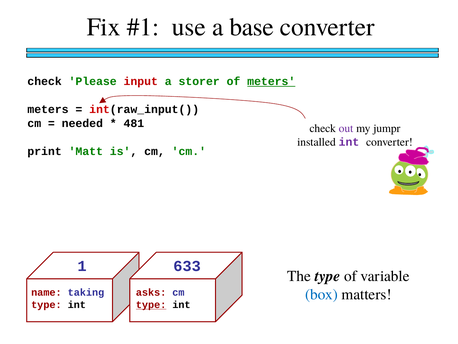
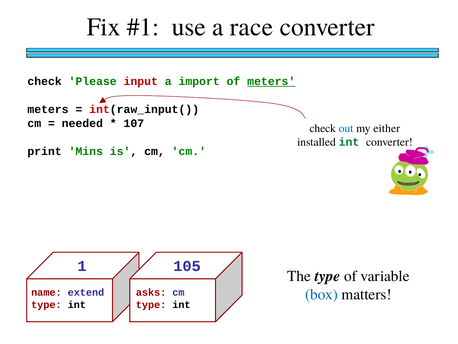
base: base -> race (251, 27)
storer: storer -> import (199, 81)
481: 481 -> 107 (134, 123)
out colour: purple -> blue (346, 128)
jumpr: jumpr -> either (387, 128)
int colour: purple -> green (349, 142)
Matt: Matt -> Mins (86, 151)
633: 633 -> 105 (187, 266)
taking: taking -> extend (86, 292)
type underline: present -> none (151, 304)
